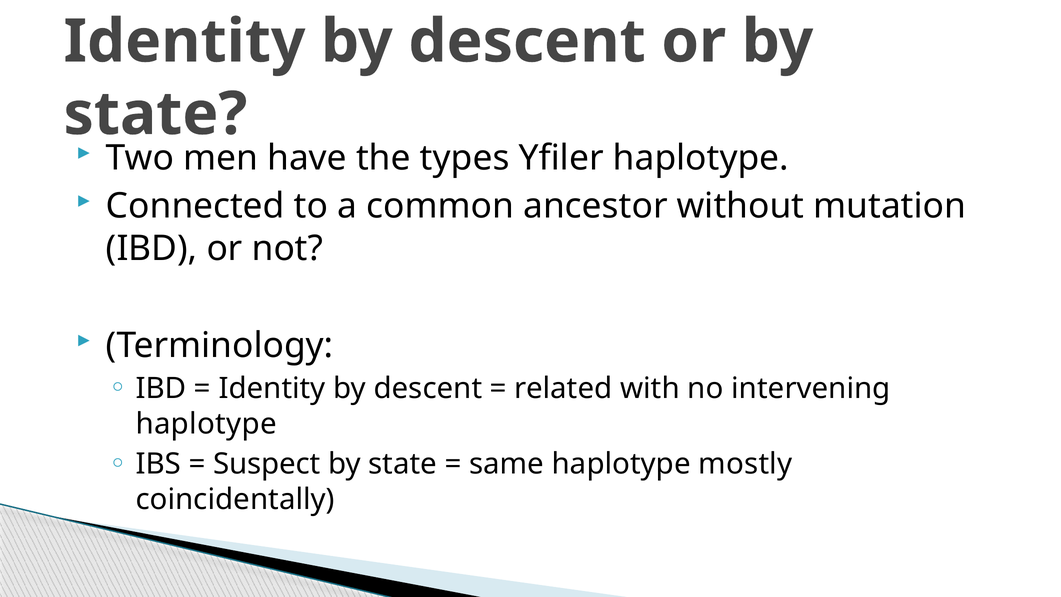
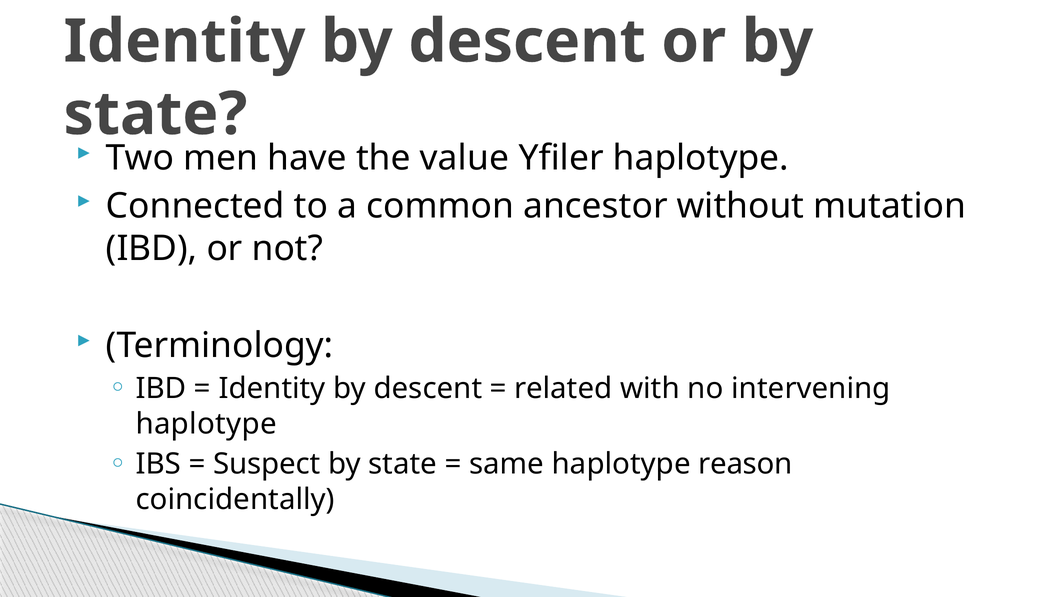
types: types -> value (465, 158)
mostly: mostly -> reason (746, 464)
